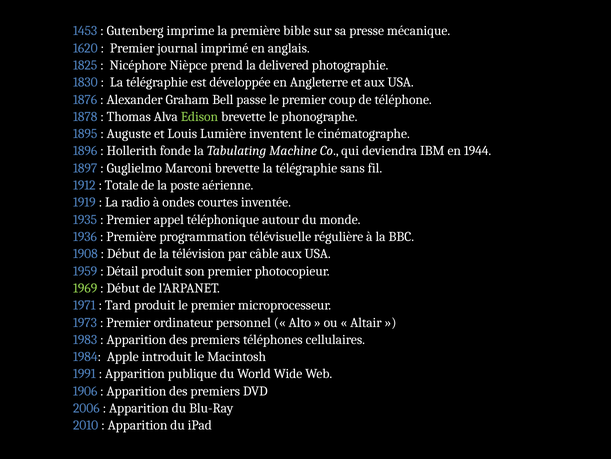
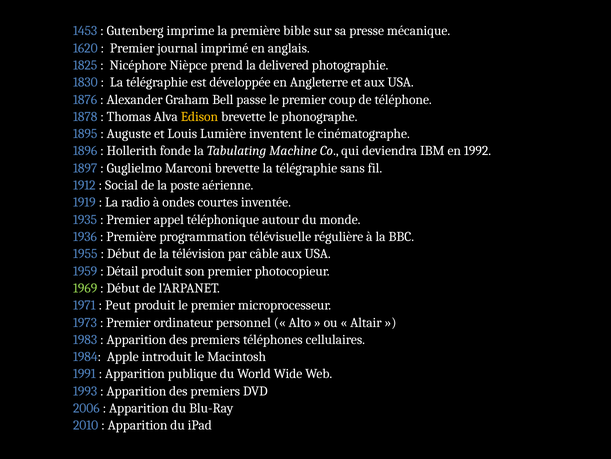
Edison colour: light green -> yellow (199, 116)
1944: 1944 -> 1992 (478, 151)
Totale: Totale -> Social (122, 185)
1908: 1908 -> 1955 (85, 254)
Tard: Tard -> Peut (118, 305)
1906: 1906 -> 1993 (85, 391)
